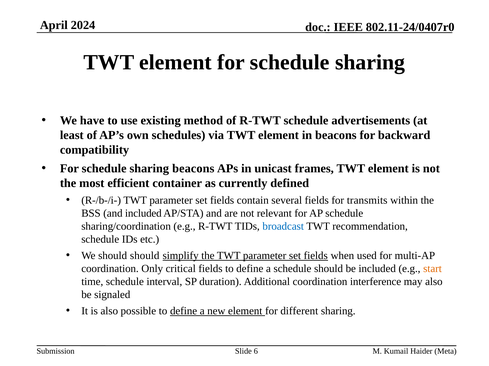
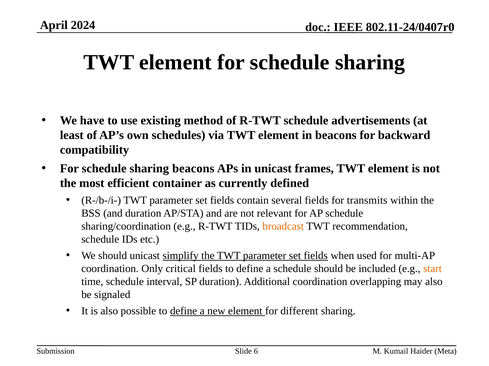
and included: included -> duration (143, 214)
broadcast colour: blue -> orange (283, 227)
should should: should -> unicast (145, 256)
interference: interference -> overlapping (376, 282)
